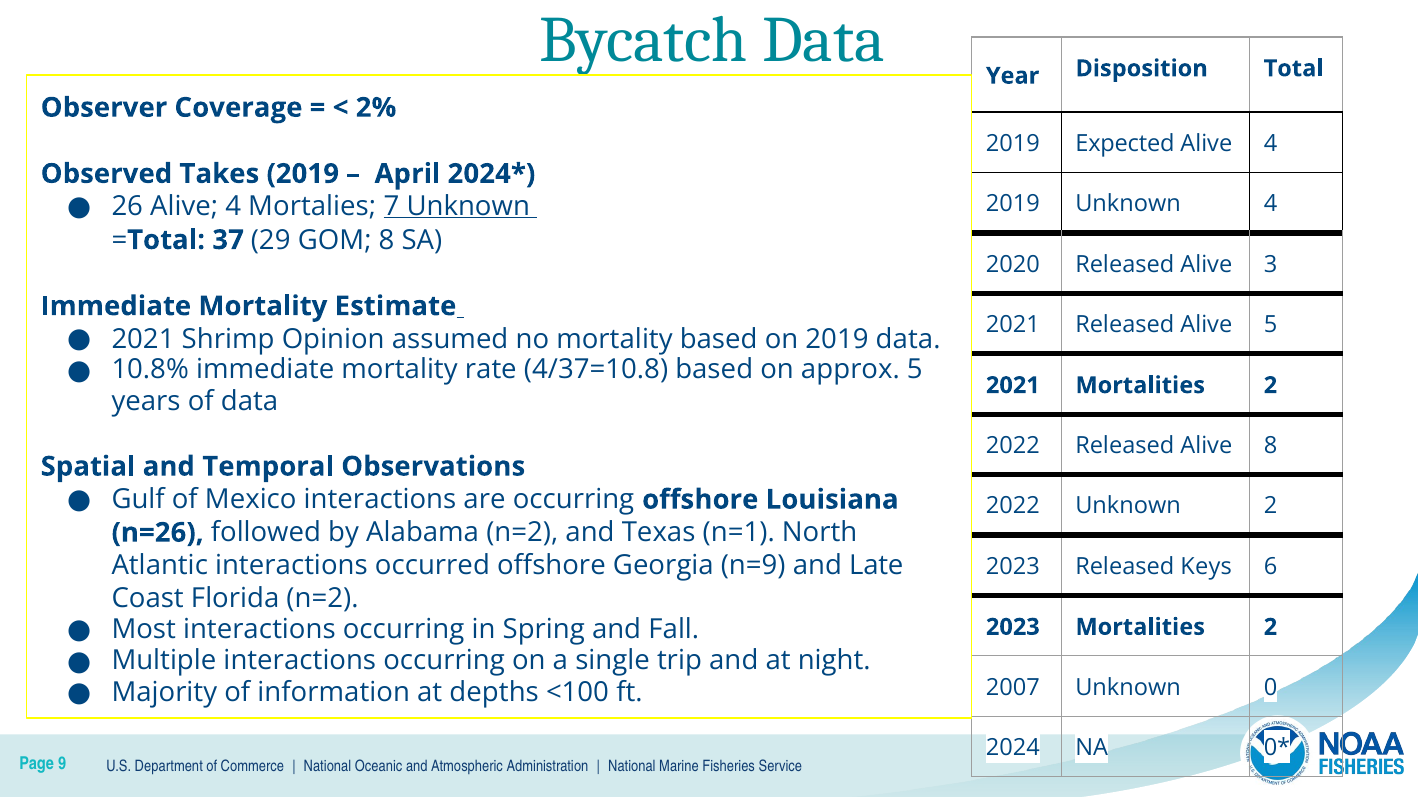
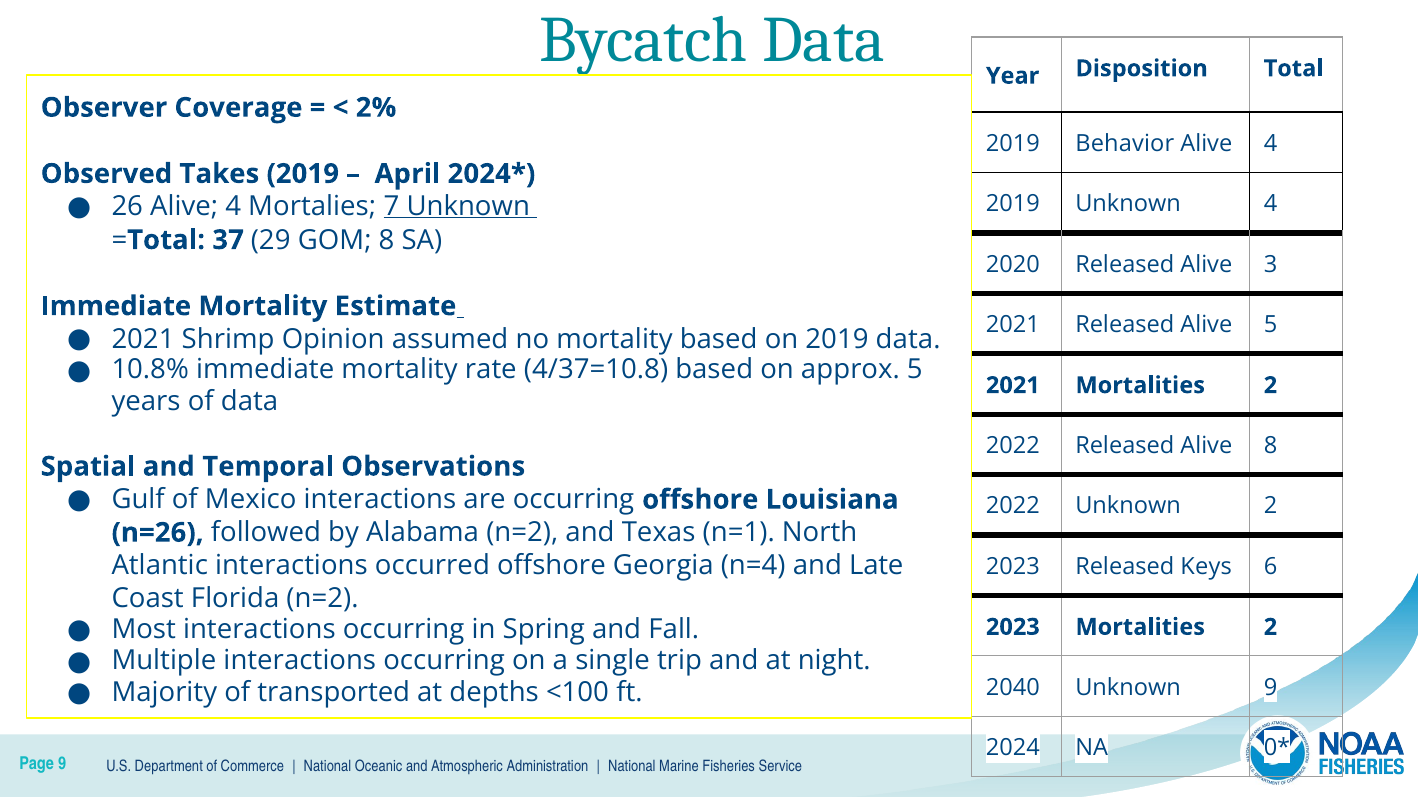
Expected: Expected -> Behavior (1125, 144)
n=9: n=9 -> n=4 (753, 566)
2007: 2007 -> 2040 (1013, 688)
Unknown 0: 0 -> 9 (1270, 688)
information: information -> transported (334, 693)
